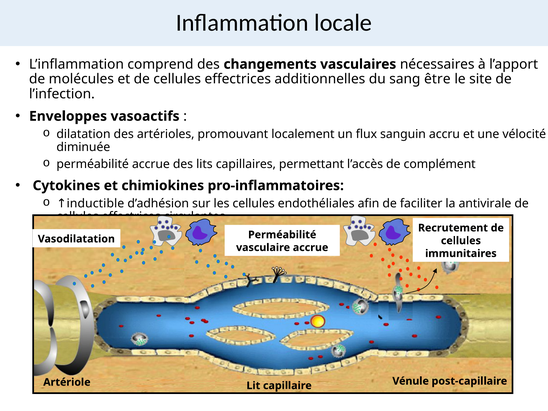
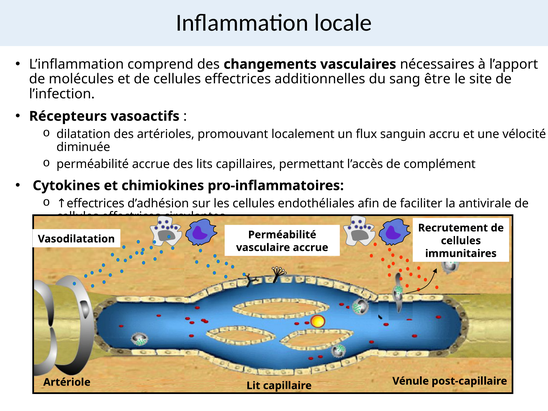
Enveloppes: Enveloppes -> Récepteurs (68, 116)
inductible: inductible -> effectrices (96, 203)
